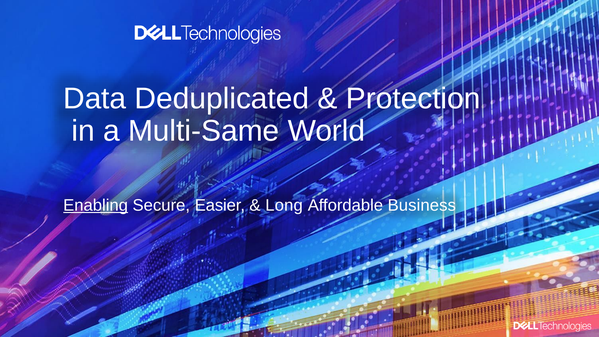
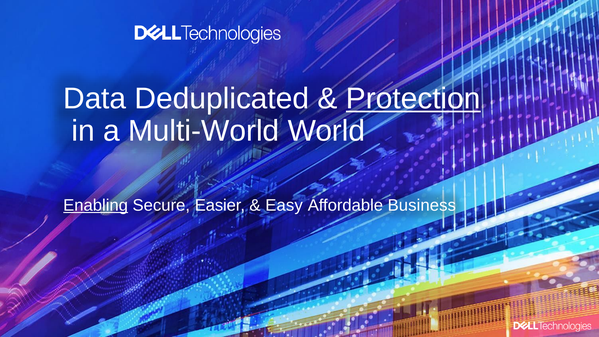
Protection underline: none -> present (413, 99)
Multi-Same: Multi-Same -> Multi-World (204, 131)
Long: Long -> Easy (284, 205)
